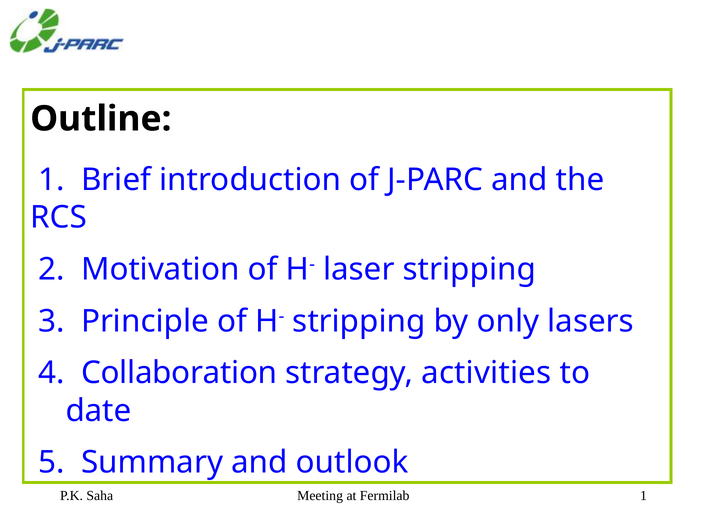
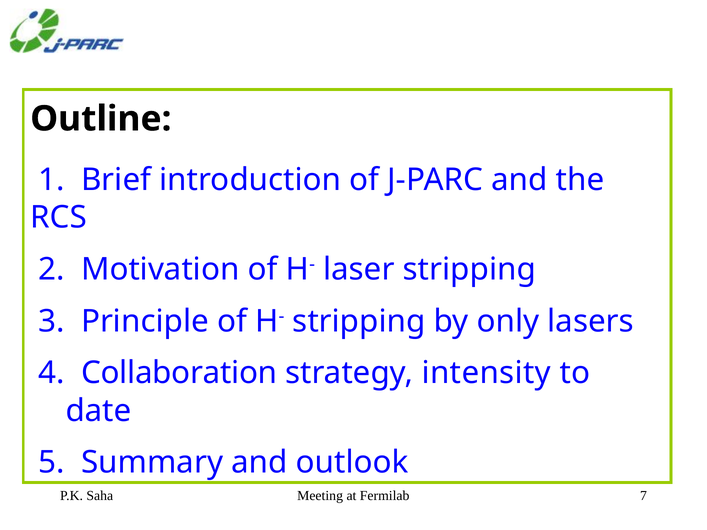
activities: activities -> intensity (486, 373)
Fermilab 1: 1 -> 7 (643, 496)
